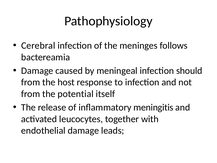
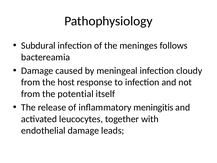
Cerebral: Cerebral -> Subdural (38, 46)
should: should -> cloudy (189, 71)
